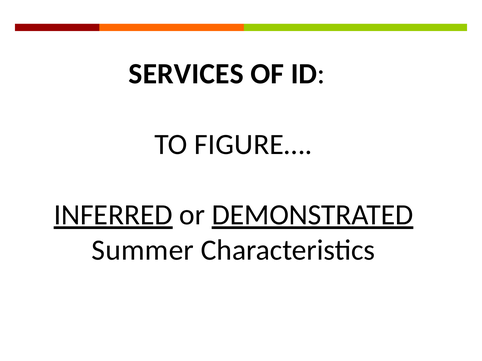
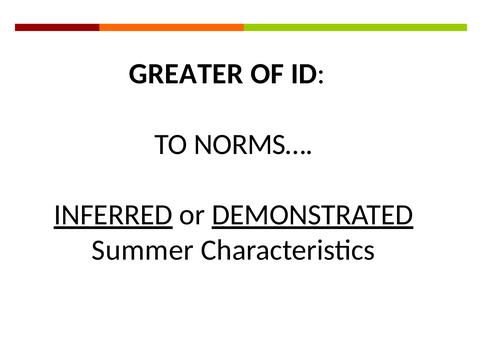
SERVICES: SERVICES -> GREATER (186, 74)
FIGURE…: FIGURE… -> NORMS… (253, 145)
